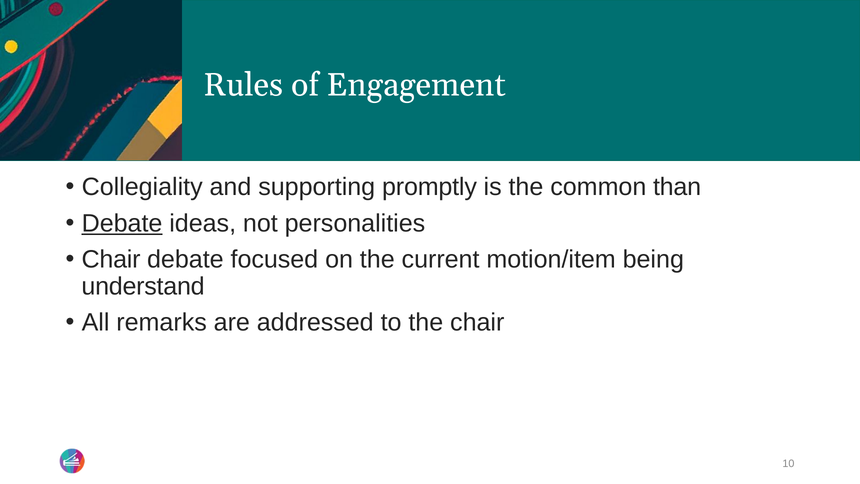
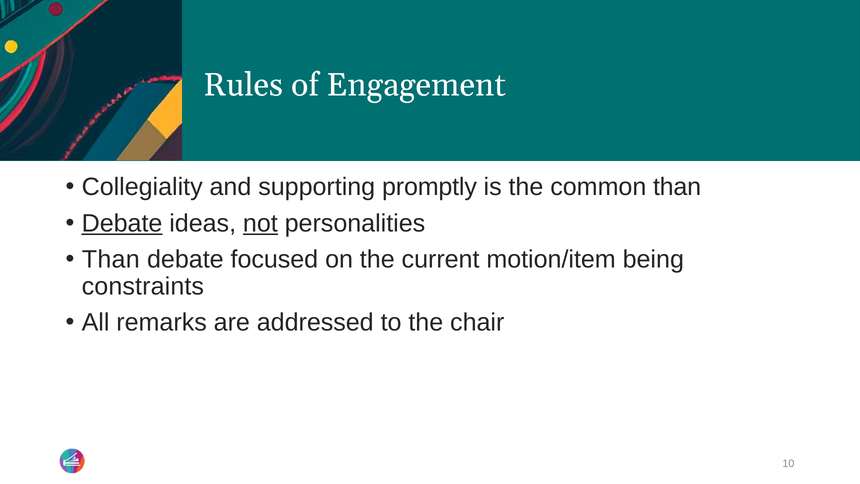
not underline: none -> present (260, 223)
Chair: Chair -> Than (111, 259)
understand: understand -> constraints (143, 286)
